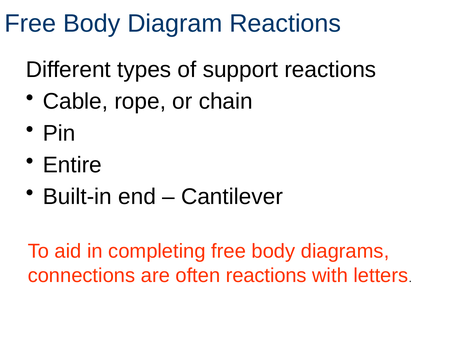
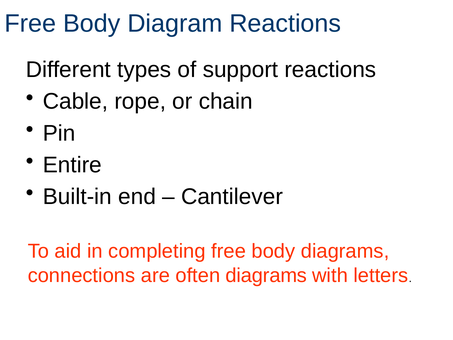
often reactions: reactions -> diagrams (266, 275)
